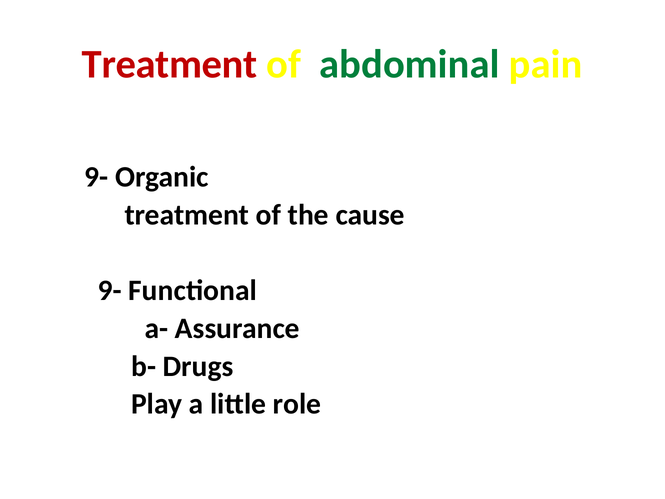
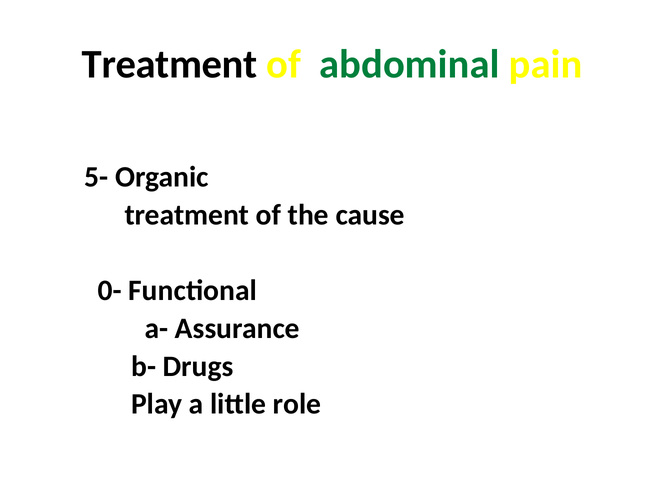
Treatment colour: red -> black (170, 64)
9-: 9- -> 5- (96, 177)
9-: 9- -> 0- (110, 290)
